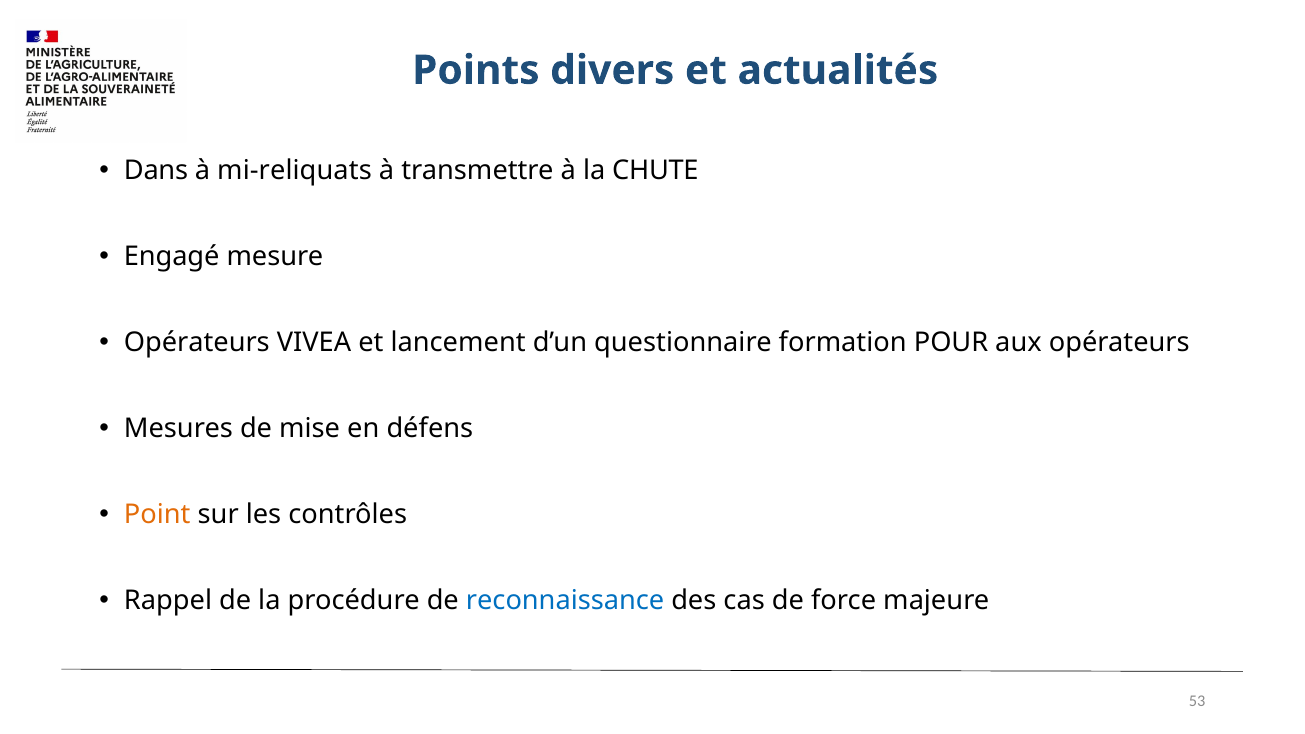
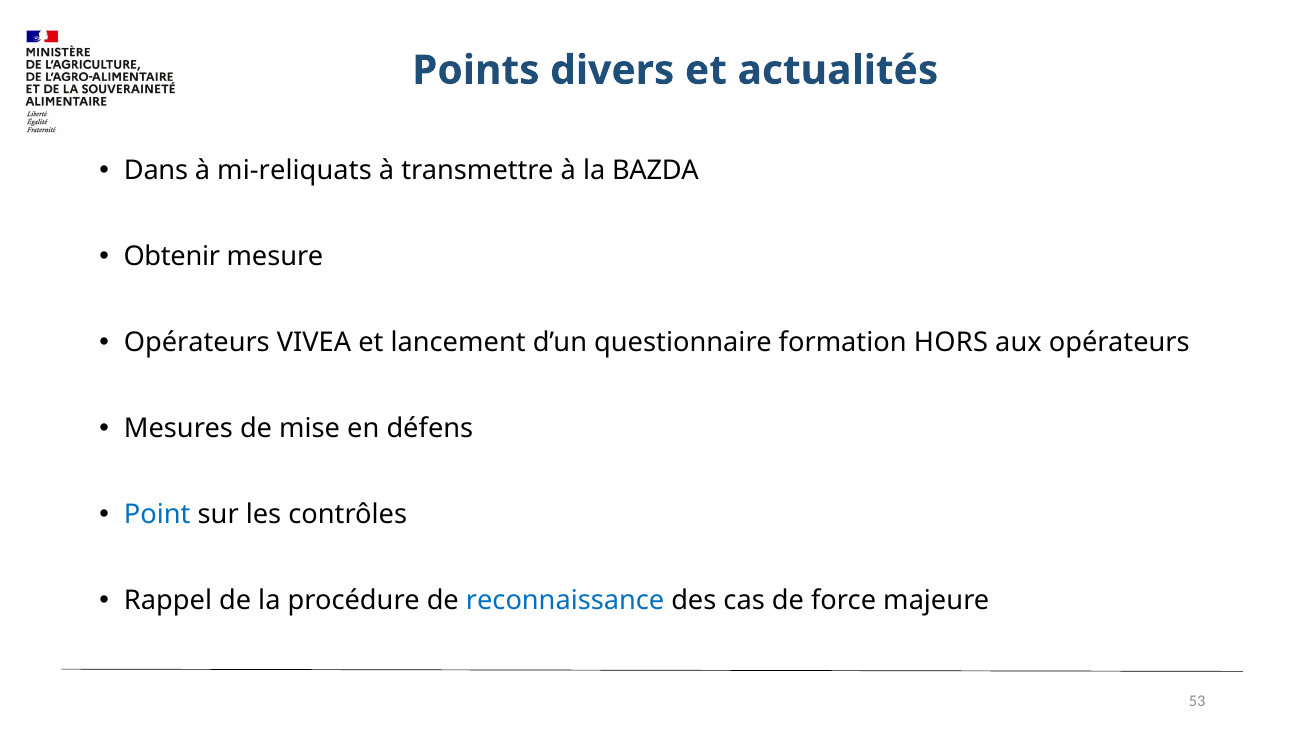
CHUTE: CHUTE -> BAZDA (655, 171)
Engagé: Engagé -> Obtenir (172, 257)
POUR: POUR -> HORS (951, 343)
Point colour: orange -> blue (157, 515)
